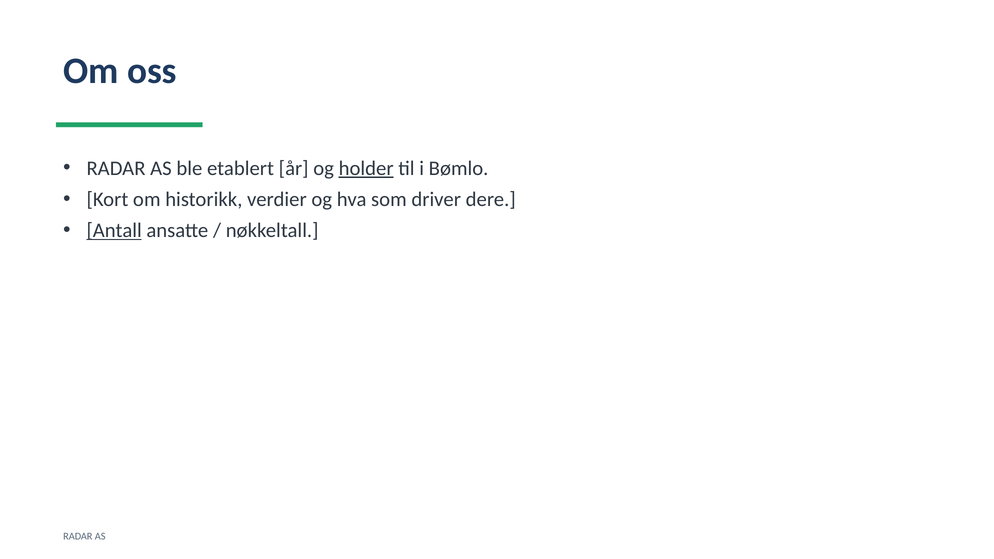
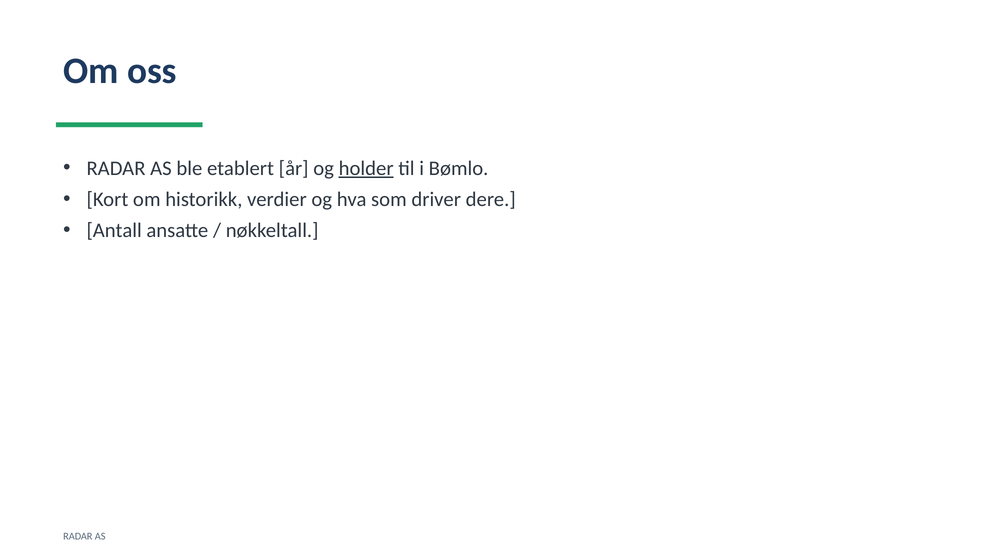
Antall underline: present -> none (114, 231)
